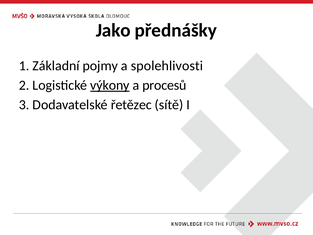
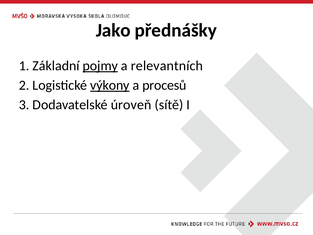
pojmy underline: none -> present (100, 66)
spolehlivosti: spolehlivosti -> relevantních (167, 66)
řetězec: řetězec -> úroveň (131, 105)
